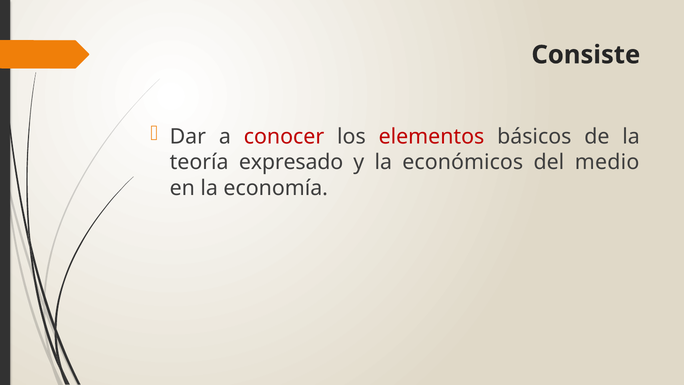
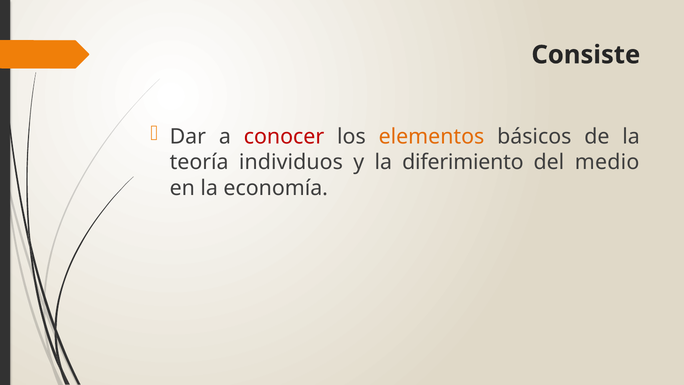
elementos colour: red -> orange (431, 137)
expresado: expresado -> individuos (291, 162)
económicos: económicos -> diferimiento (463, 162)
